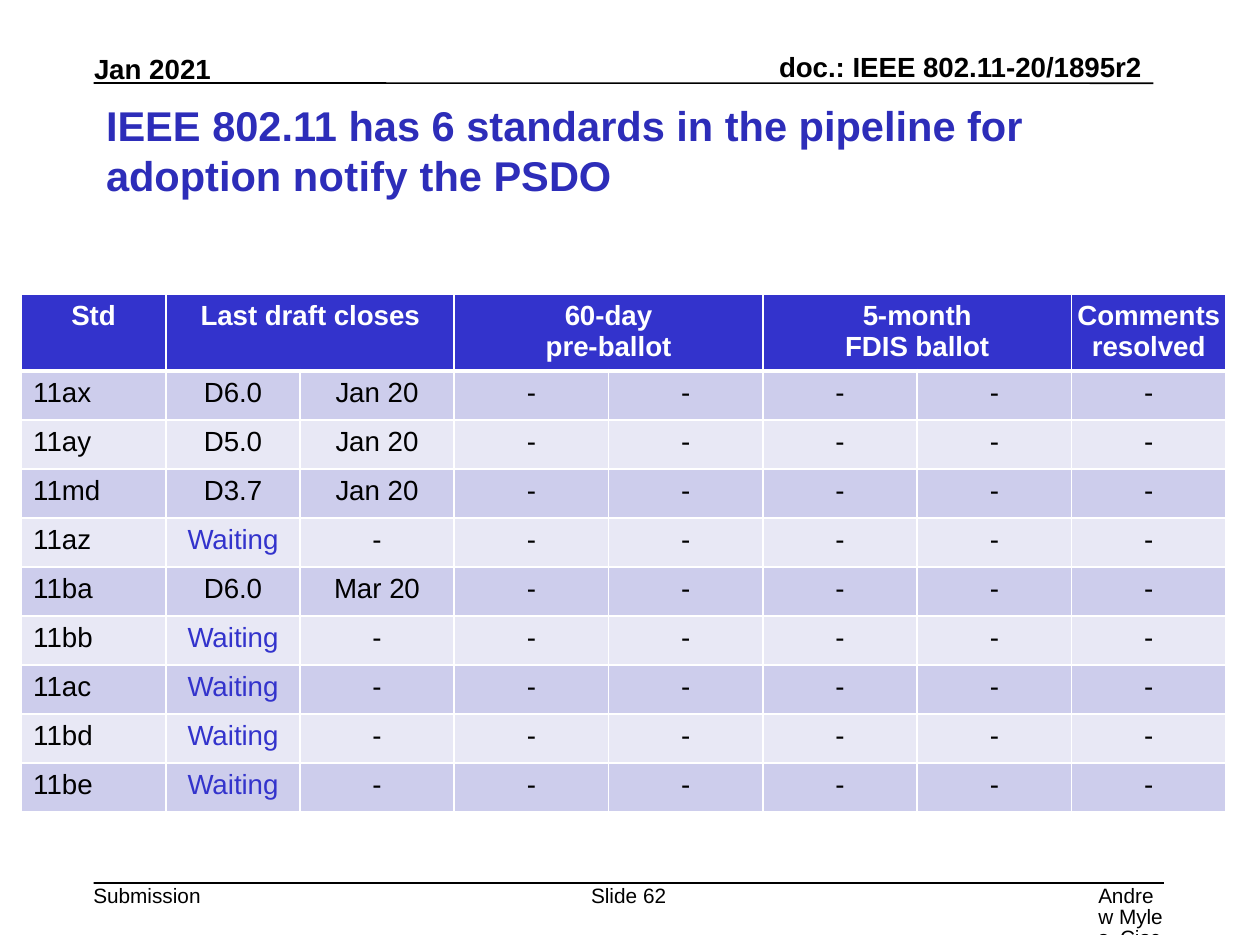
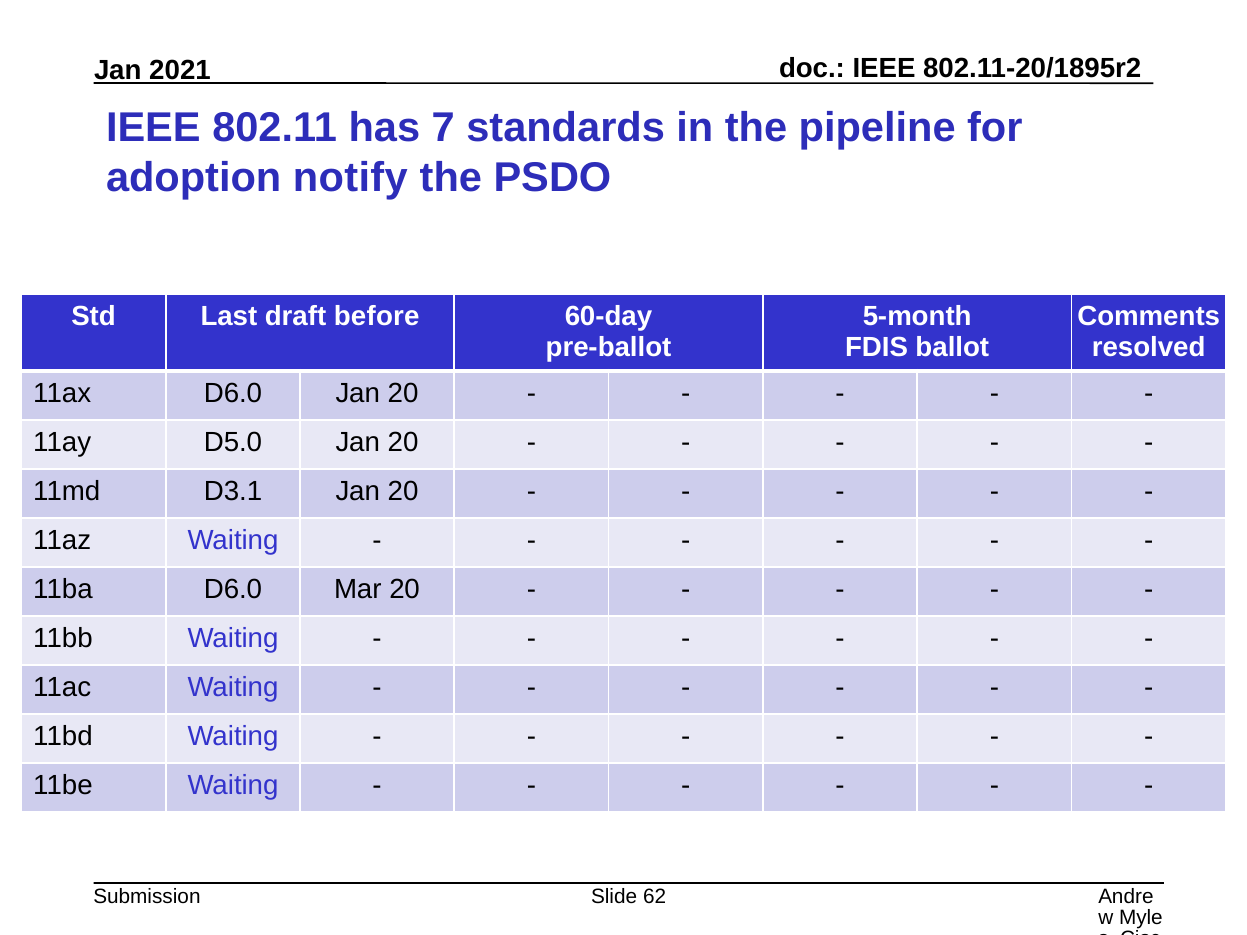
6: 6 -> 7 (443, 128)
closes: closes -> before (377, 317)
D3.7: D3.7 -> D3.1 (233, 491)
